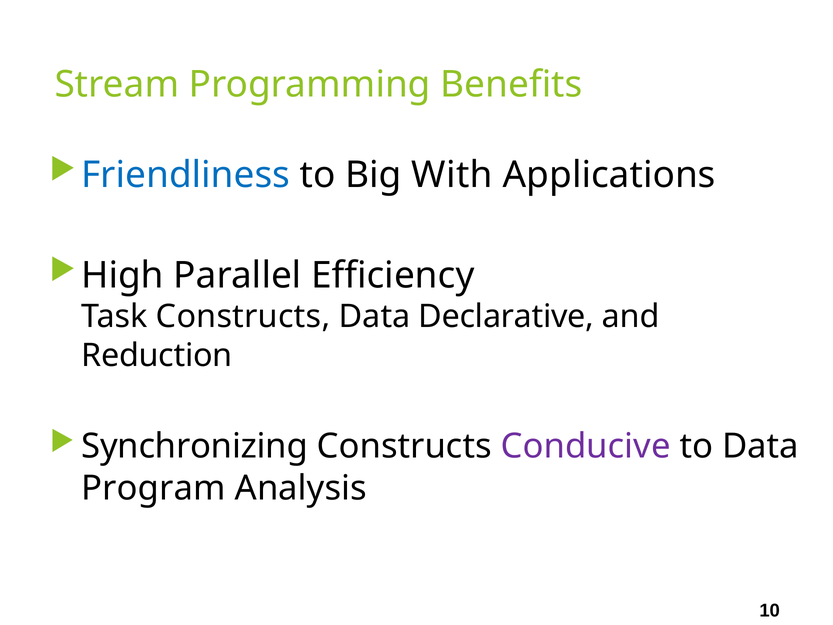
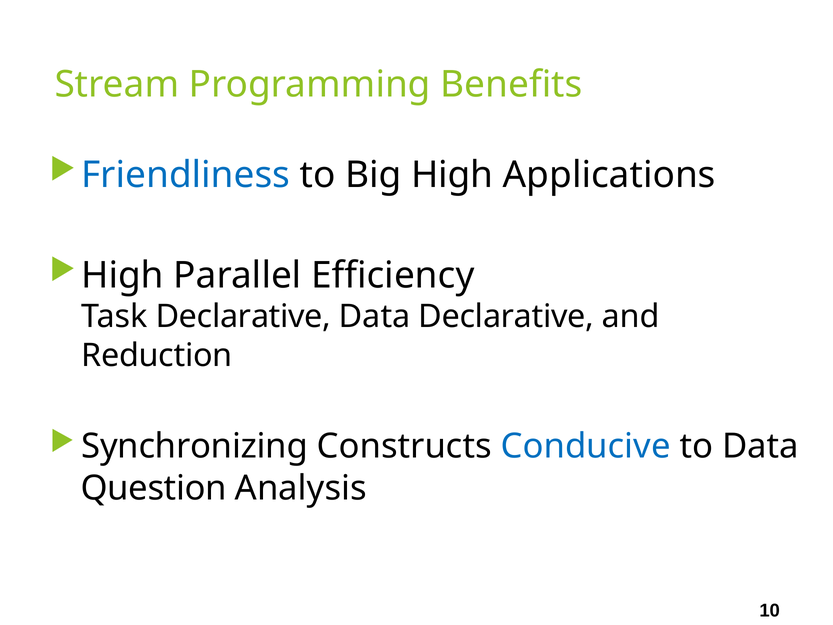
Big With: With -> High (452, 175)
Task Constructs: Constructs -> Declarative (243, 317)
Conducive colour: purple -> blue (586, 446)
Program: Program -> Question (154, 488)
